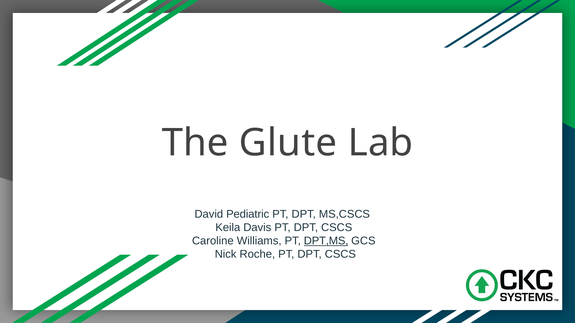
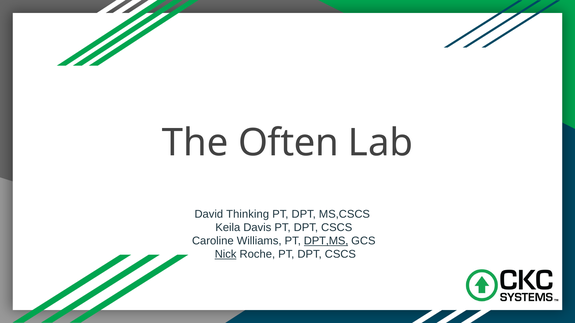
Glute: Glute -> Often (288, 143)
Pediatric: Pediatric -> Thinking (248, 214)
Nick underline: none -> present (226, 255)
